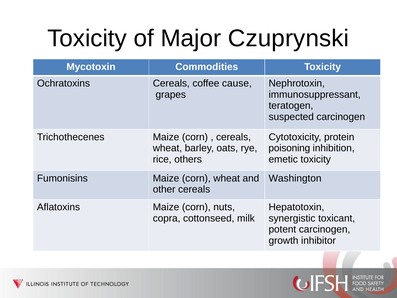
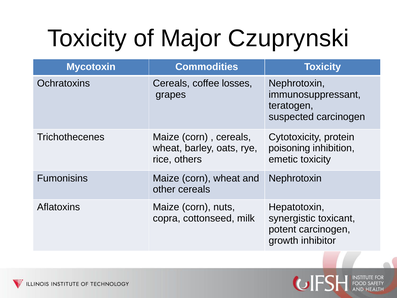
cause: cause -> losses (237, 83)
Washington: Washington -> Nephrotoxin (295, 178)
